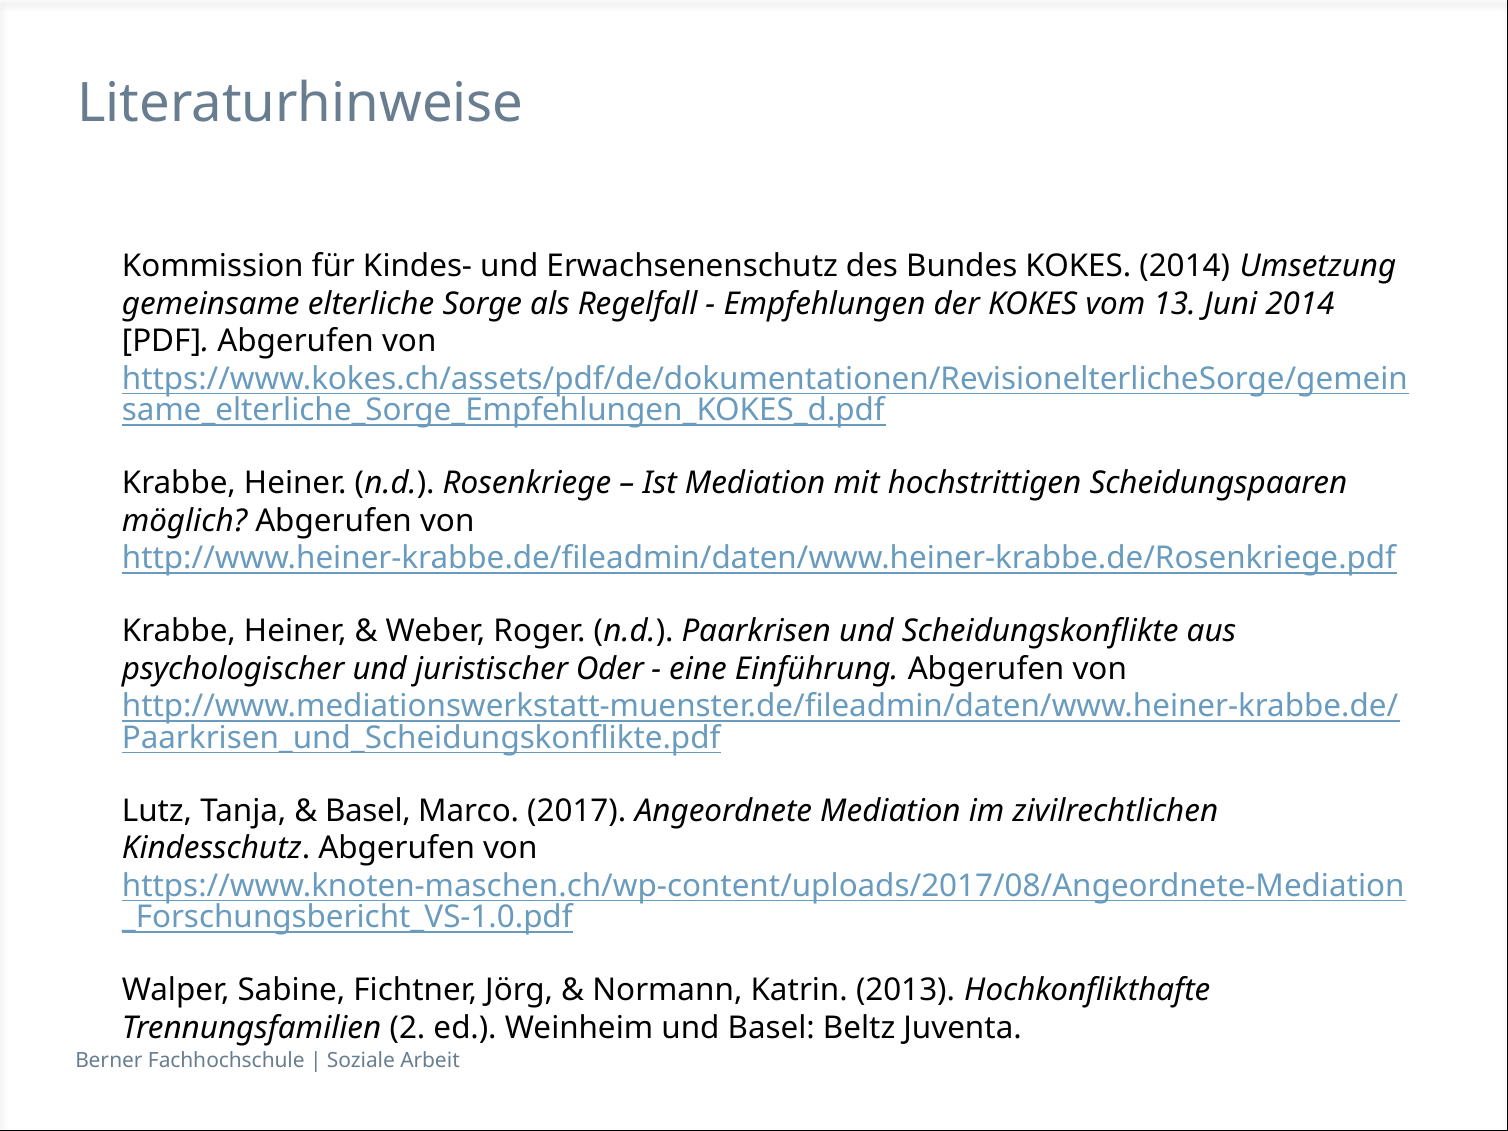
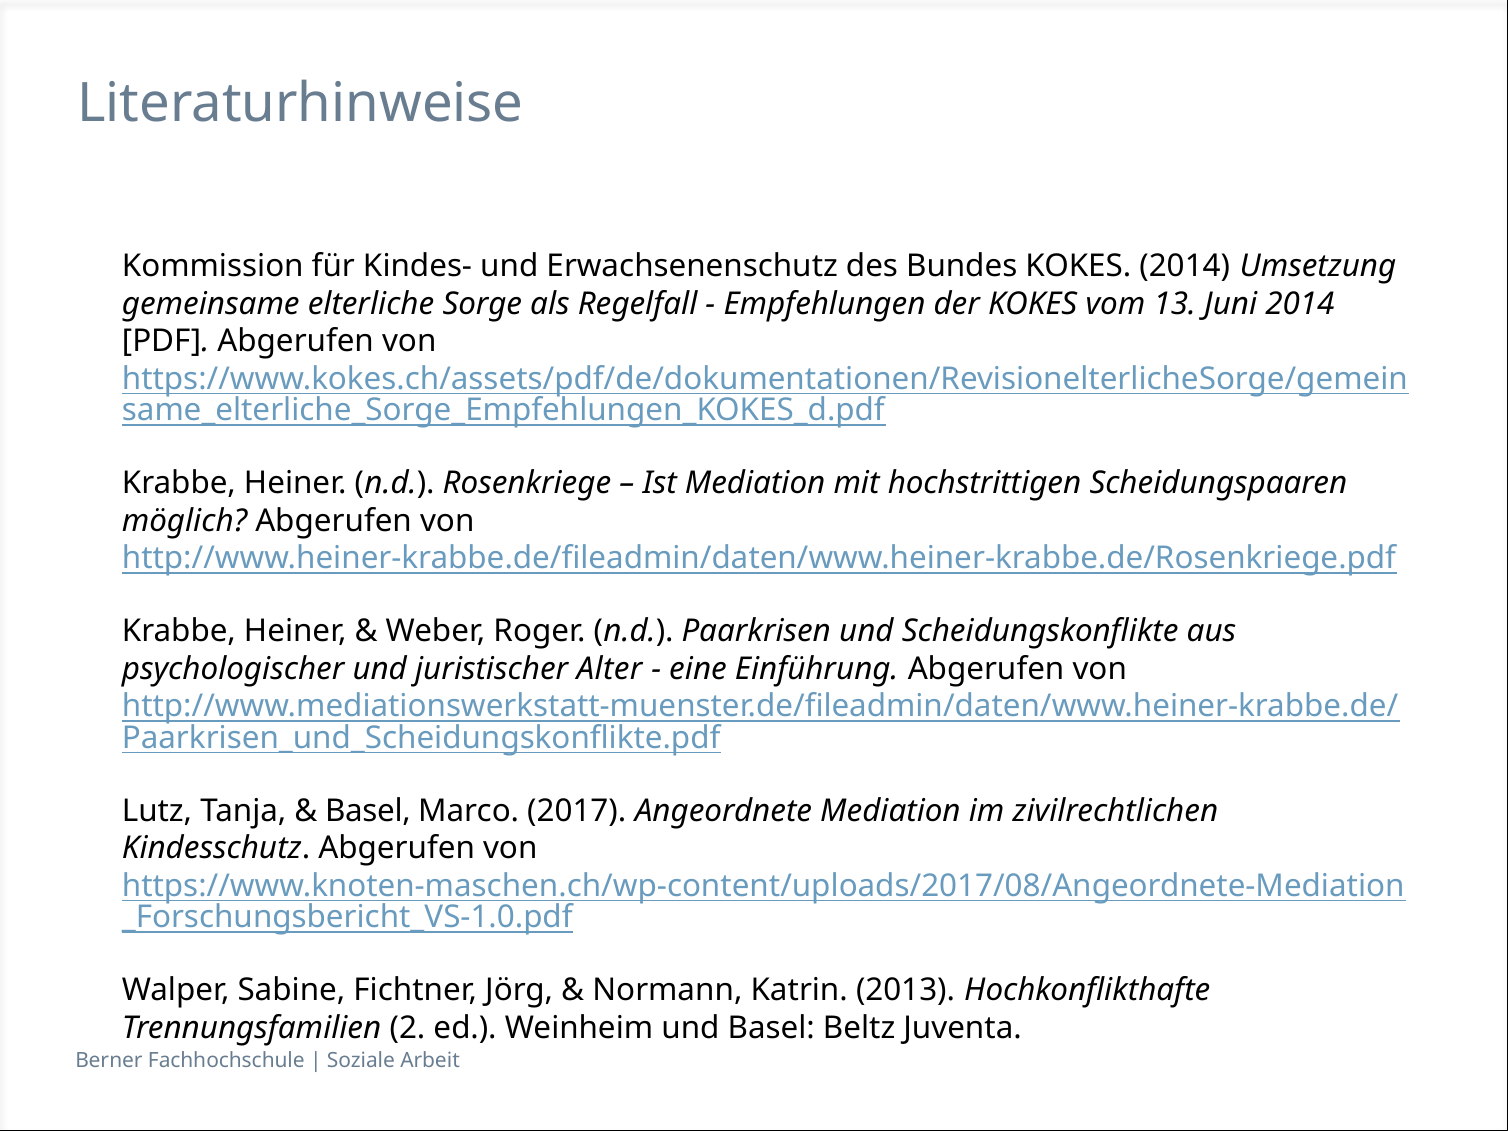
Oder: Oder -> Alter (610, 669)
